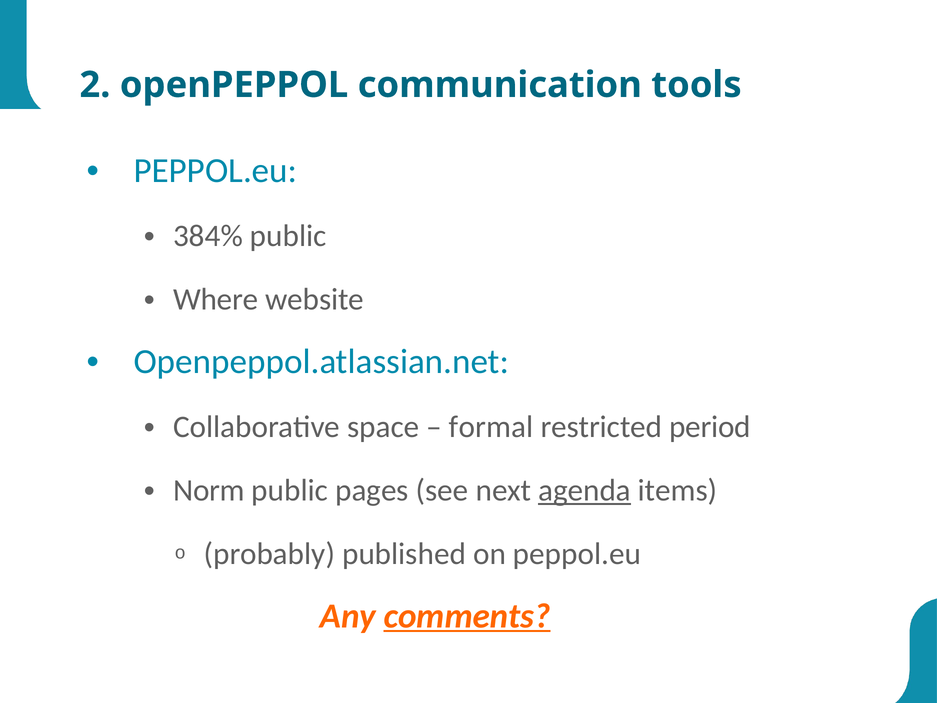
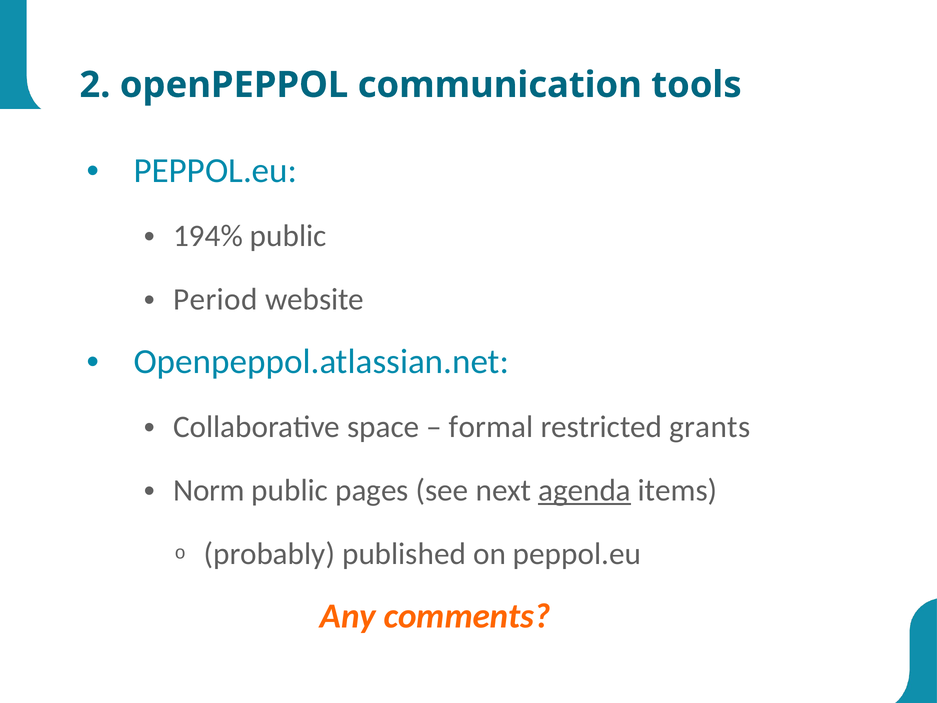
384%: 384% -> 194% (208, 236)
Where: Where -> Period (216, 299)
period: period -> grants (710, 427)
comments underline: present -> none (467, 616)
